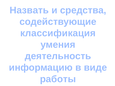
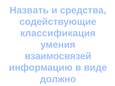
деятельность: деятельность -> взаимосвязей (58, 56)
работы: работы -> должно (58, 79)
